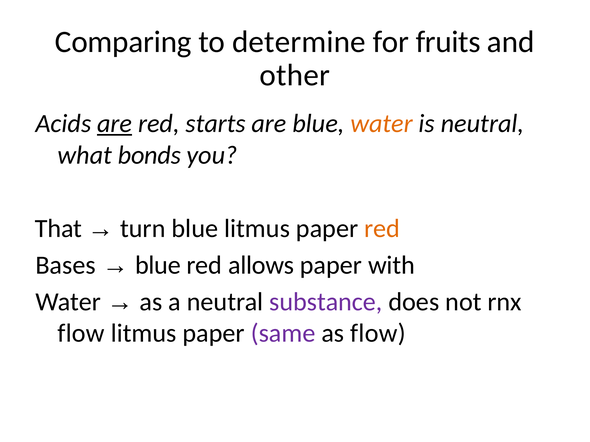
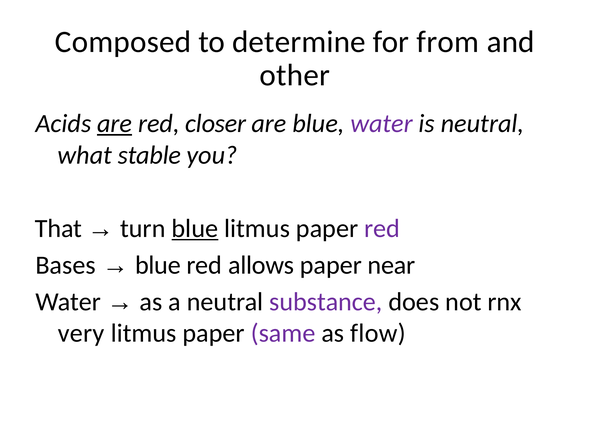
Comparing: Comparing -> Composed (123, 42)
fruits: fruits -> from (448, 42)
starts: starts -> closer (216, 124)
water colour: orange -> purple (382, 124)
bonds: bonds -> stable (149, 155)
blue underline: none -> present (195, 229)
red colour: orange -> purple (382, 229)
with: with -> near (391, 265)
flow: flow -> very (81, 334)
